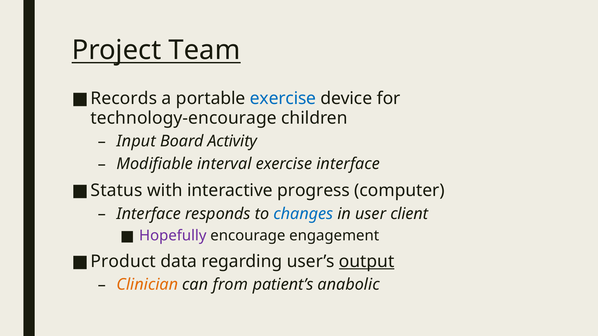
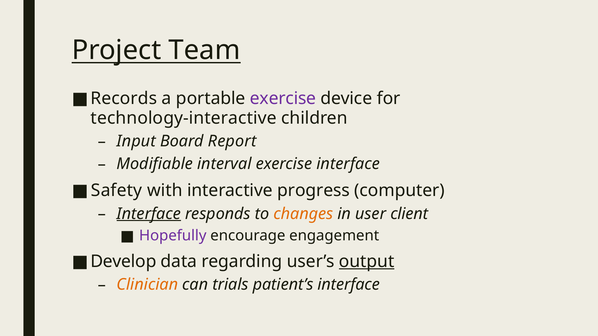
exercise colour: blue -> purple (283, 98)
technology-encourage: technology-encourage -> technology-interactive (184, 118)
Activity: Activity -> Report (232, 141)
Status: Status -> Safety (117, 191)
Interface underline: none -> present (149, 214)
changes colour: blue -> orange (303, 214)
Product: Product -> Develop (123, 262)
from: from -> trials (231, 285)
patient’s anabolic: anabolic -> interface (349, 285)
